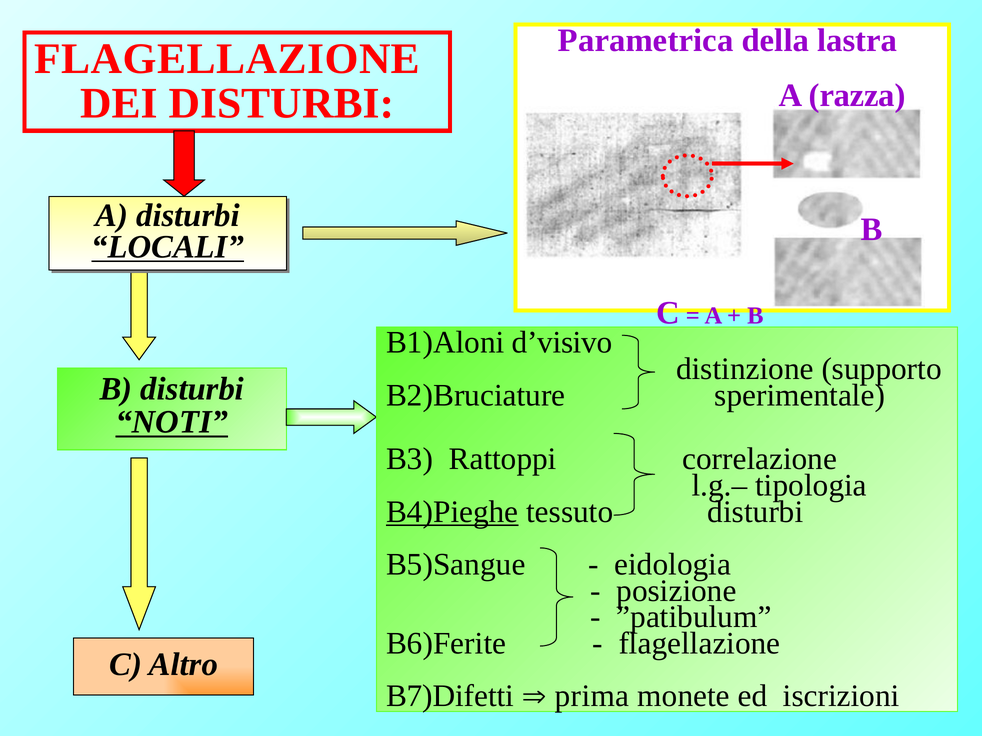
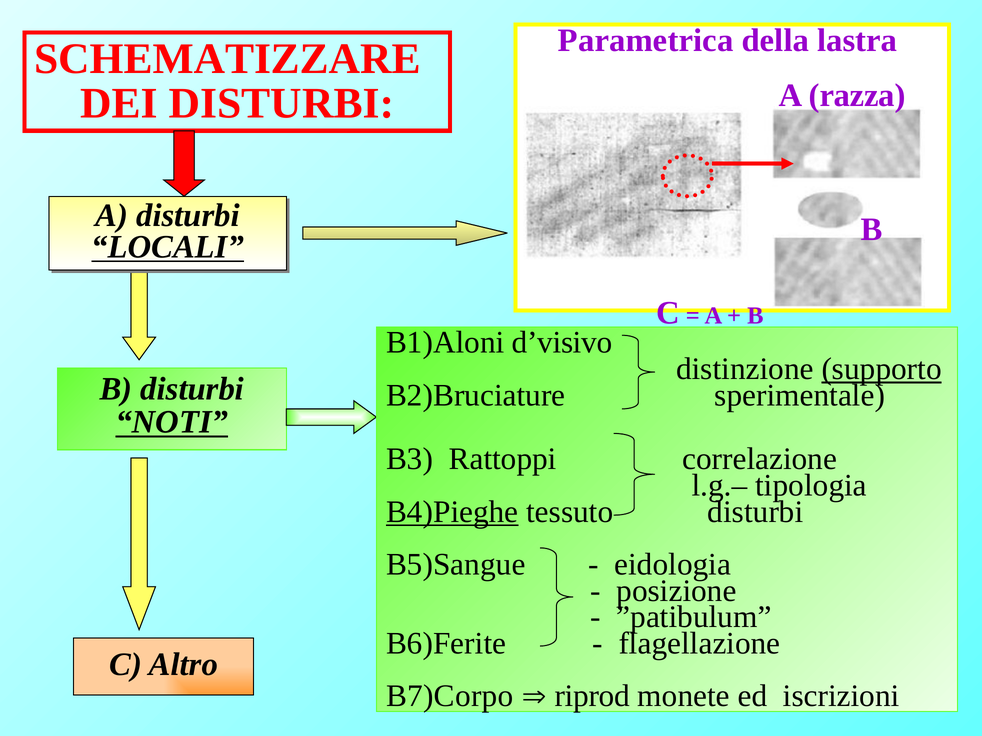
FLAGELLAZIONE: FLAGELLAZIONE -> SCHEMATIZZARE (227, 59)
supporto underline: none -> present (882, 369)
B7)Difetti: B7)Difetti -> B7)Corpo (450, 696)
prima: prima -> riprod (592, 696)
